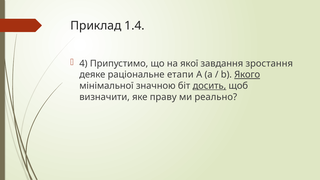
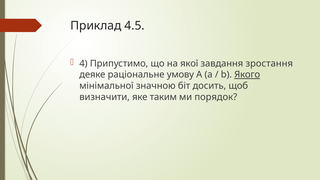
1.4: 1.4 -> 4.5 (135, 26)
етапи: етапи -> умову (180, 75)
досить underline: present -> none (209, 86)
праву: праву -> таким (163, 97)
реально: реально -> порядок (216, 97)
